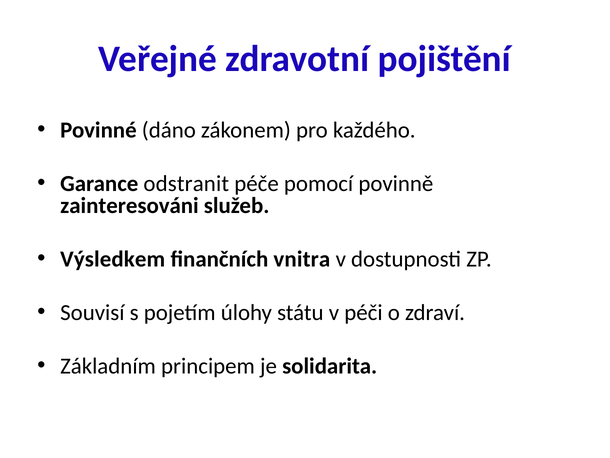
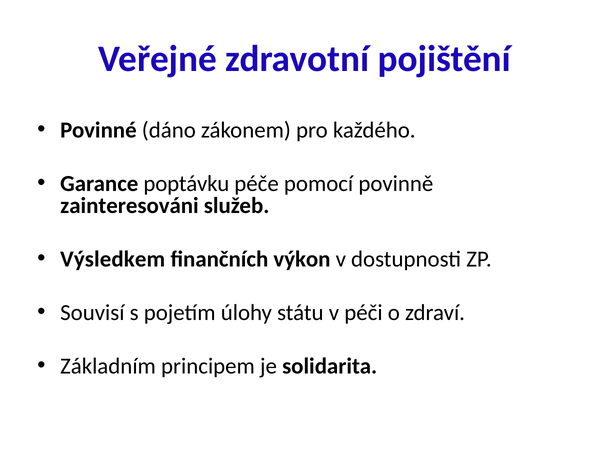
odstranit: odstranit -> poptávku (186, 183)
vnitra: vnitra -> výkon (302, 259)
